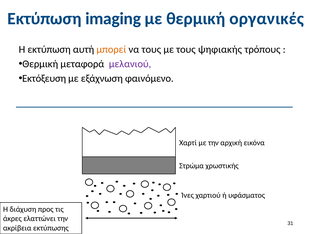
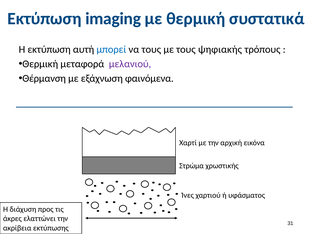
οργανικές: οργανικές -> συστατικά (267, 19)
μπορεί colour: orange -> blue (111, 49)
Εκτόξευση: Εκτόξευση -> Θέρμανση (44, 78)
φαινόμενο: φαινόμενο -> φαινόμενα (149, 78)
